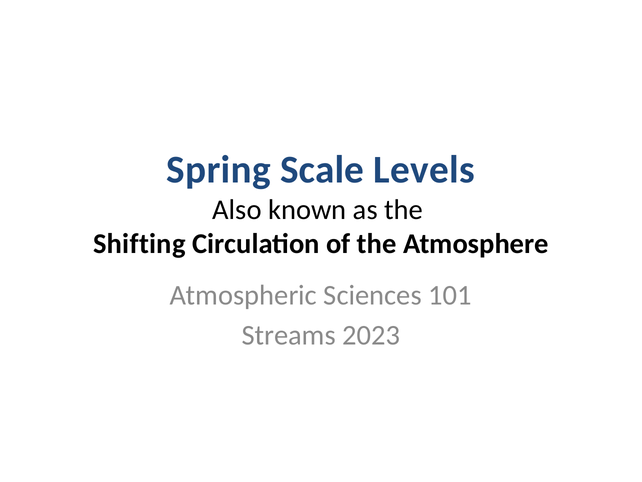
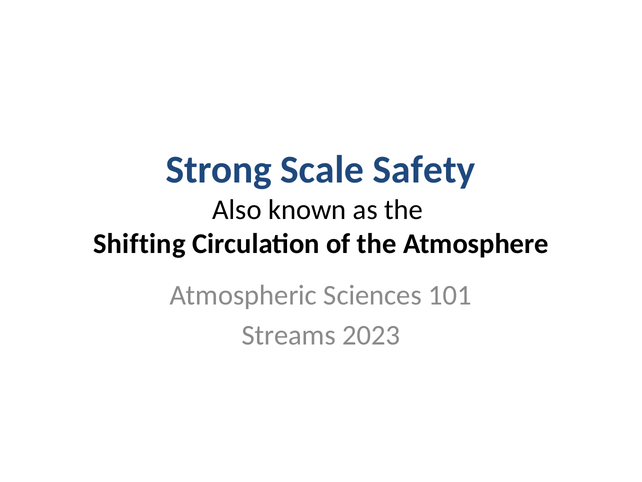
Spring: Spring -> Strong (219, 170)
Levels: Levels -> Safety (424, 170)
